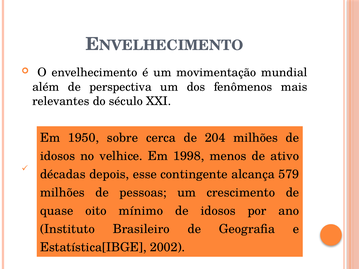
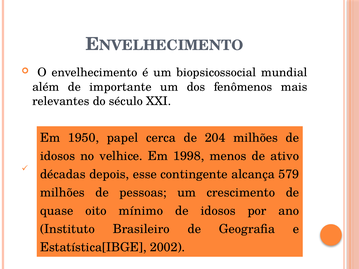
movimentação: movimentação -> biopsicossocial (216, 73)
perspectiva: perspectiva -> importante (120, 87)
sobre: sobre -> papel (123, 138)
